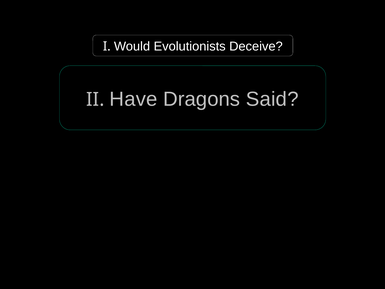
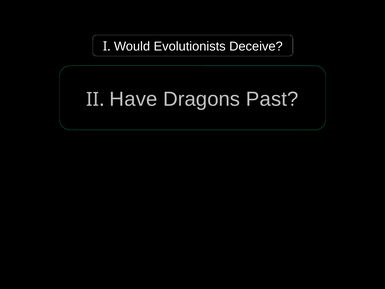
Said: Said -> Past (272, 99)
